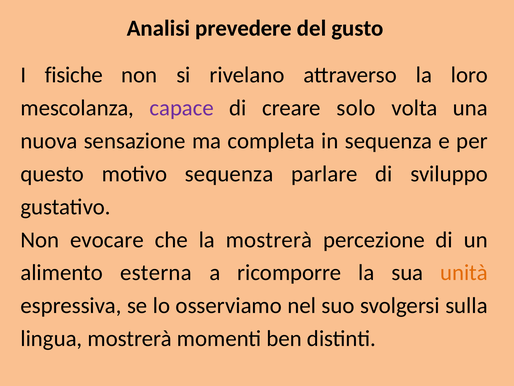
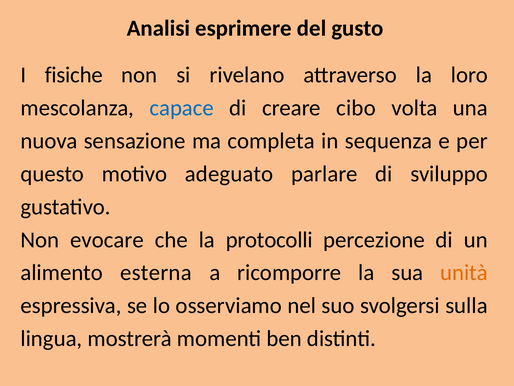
prevedere: prevedere -> esprimere (243, 28)
capace colour: purple -> blue (182, 108)
solo: solo -> cibo (356, 108)
motivo sequenza: sequenza -> adeguato (229, 174)
la mostrerà: mostrerà -> protocolli (269, 240)
